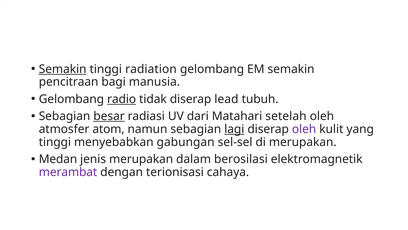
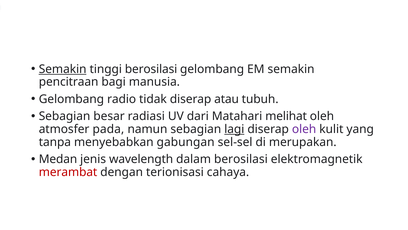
tinggi radiation: radiation -> berosilasi (151, 69)
radio underline: present -> none (122, 99)
lead: lead -> atau (227, 99)
besar underline: present -> none (109, 116)
setelah: setelah -> melihat (286, 116)
atom: atom -> pada (108, 129)
tinggi: tinggi -> tanpa (55, 142)
jenis merupakan: merupakan -> wavelength (141, 159)
merambat colour: purple -> red (68, 172)
